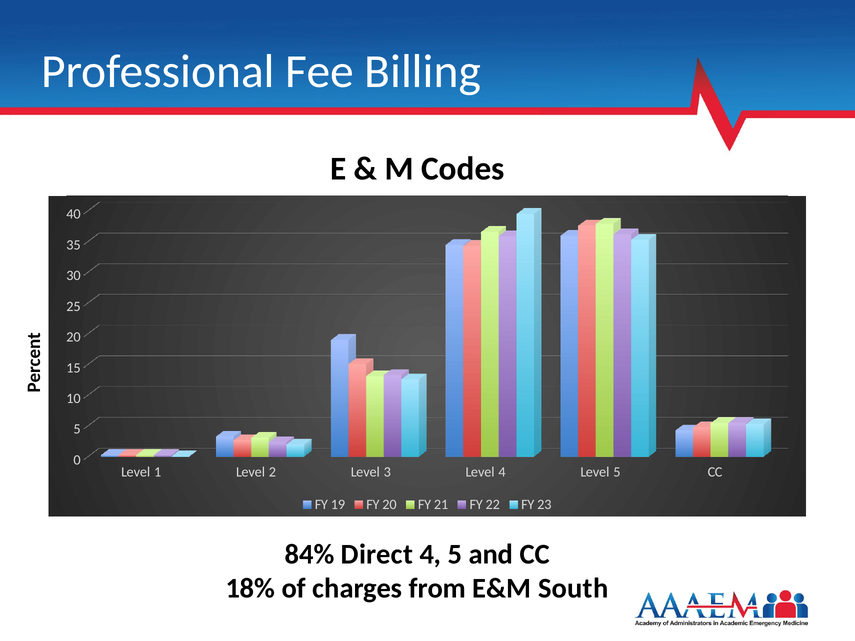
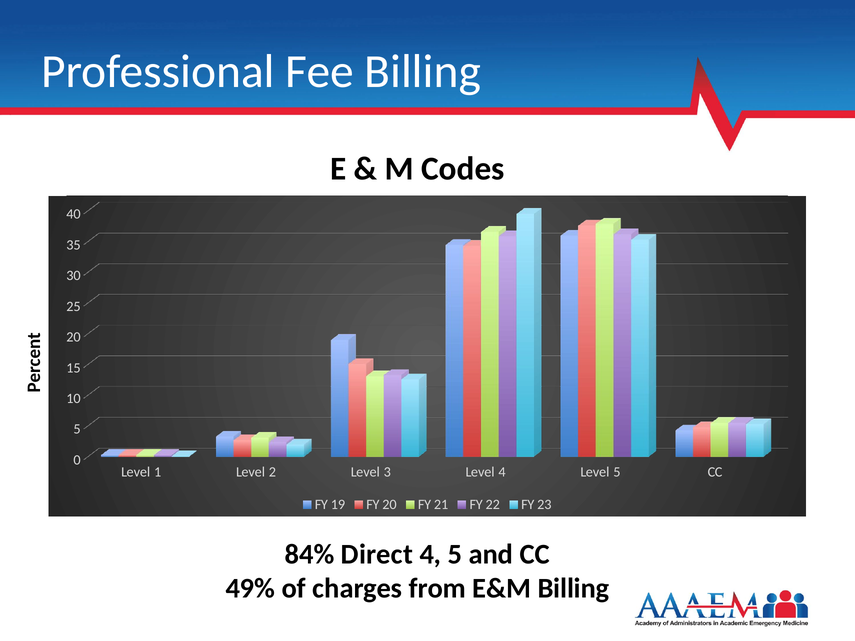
18%: 18% -> 49% (250, 589)
E&M South: South -> Billing (573, 589)
